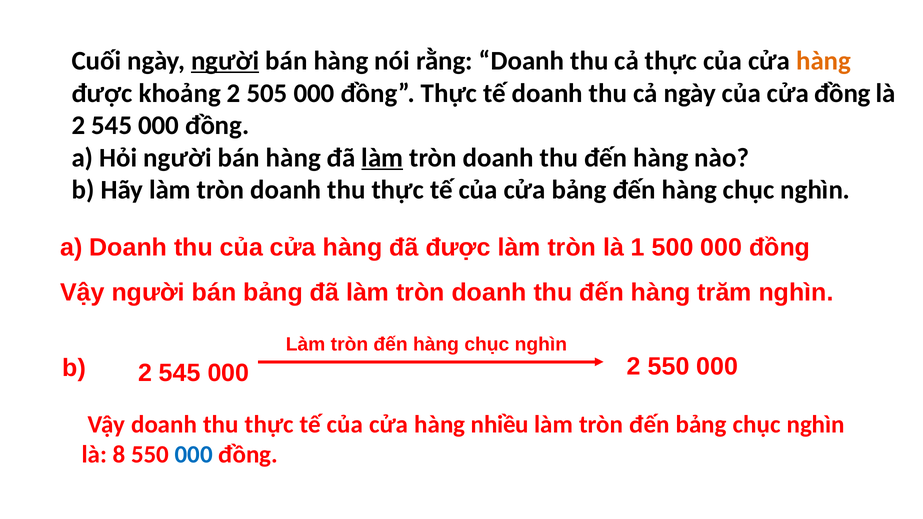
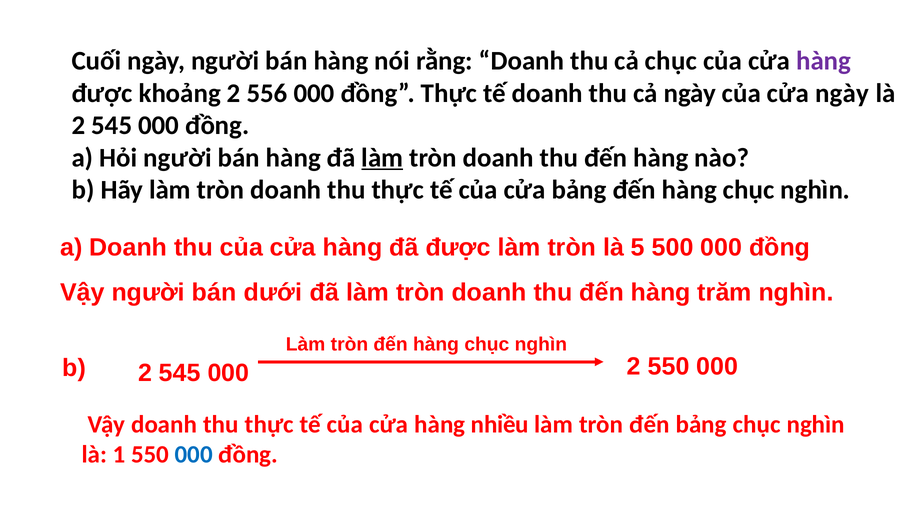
người underline: present -> none (225, 61)
cả thực: thực -> chục (671, 61)
hàng colour: orange -> purple (824, 61)
505: 505 -> 556 (267, 93)
cửa đồng: đồng -> ngày (842, 93)
1: 1 -> 5 (638, 248)
bán bảng: bảng -> dưới (273, 293)
8: 8 -> 1 (119, 455)
